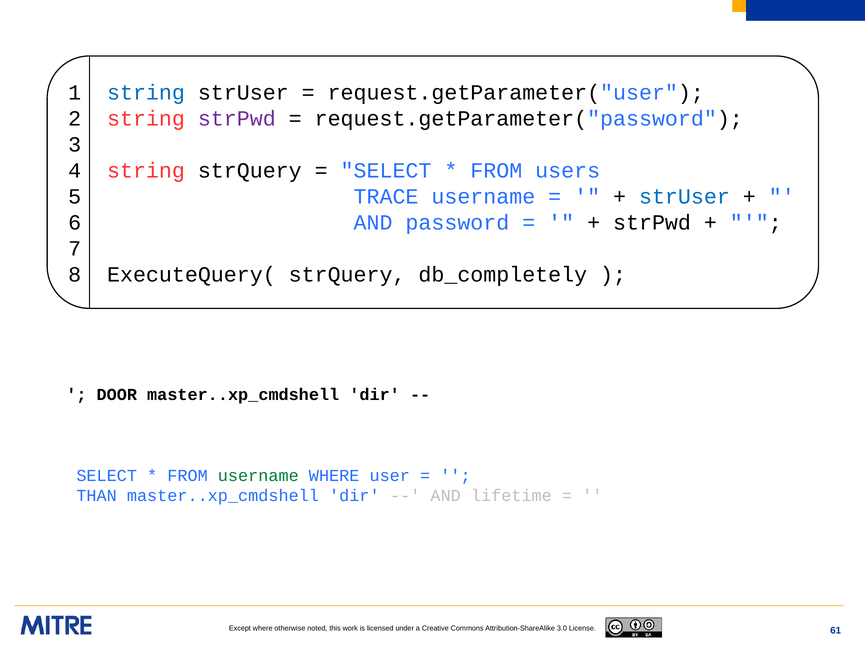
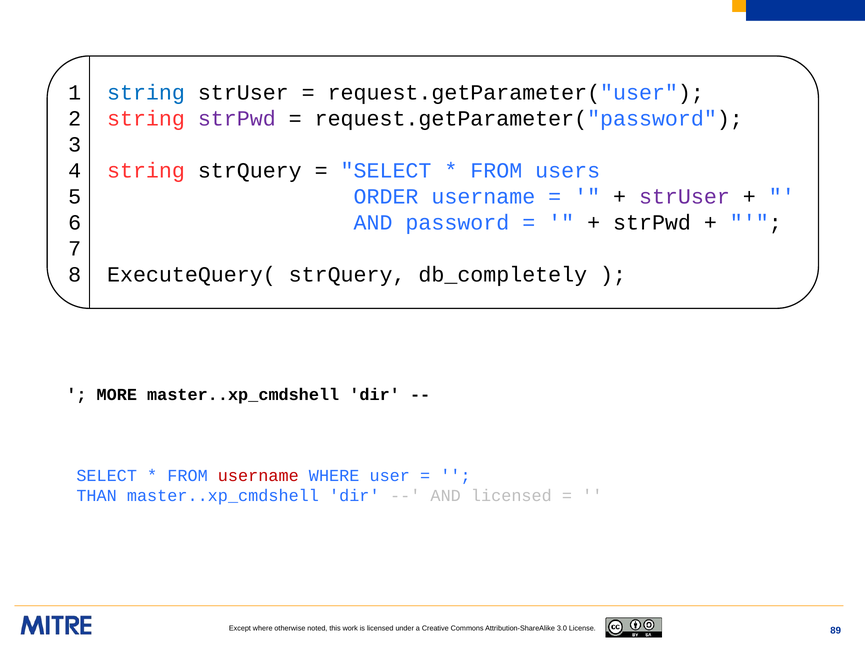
TRACE: TRACE -> ORDER (386, 197)
strUser colour: blue -> purple (684, 197)
DOOR: DOOR -> MORE (117, 395)
username colour: green -> red (258, 476)
AND lifetime: lifetime -> licensed (511, 496)
61: 61 -> 89 (836, 630)
